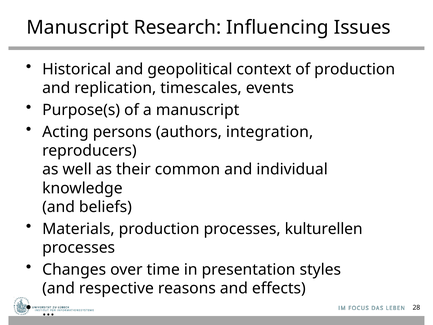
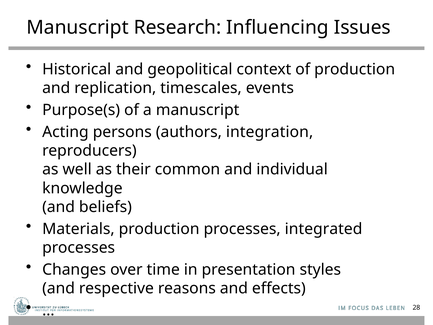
kulturellen: kulturellen -> integrated (324, 229)
